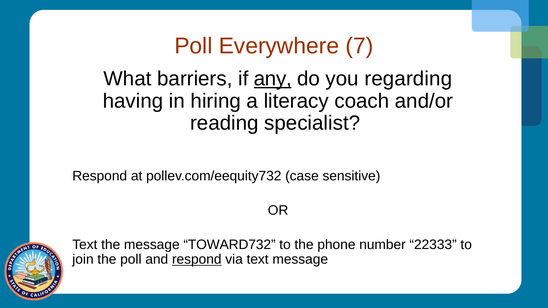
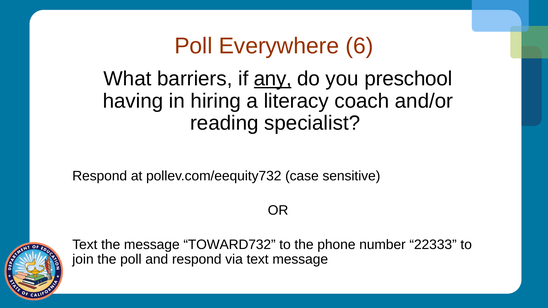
7: 7 -> 6 (359, 46)
regarding: regarding -> preschool (408, 79)
respond underline: present -> none (197, 260)
